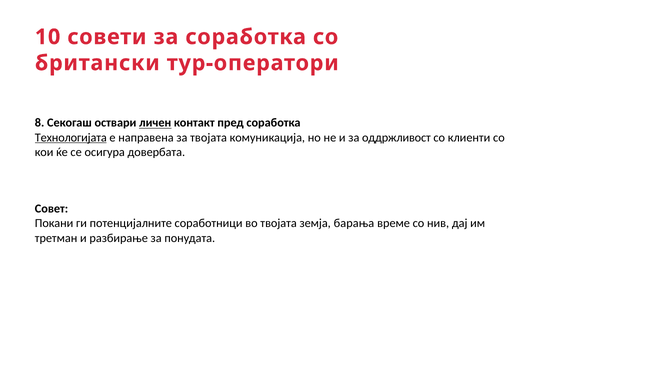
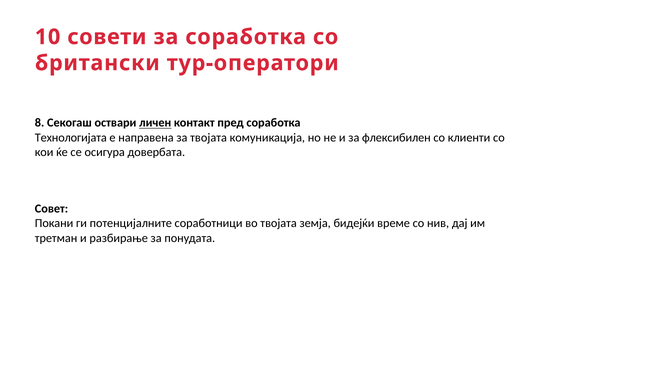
Технологијата underline: present -> none (71, 138)
оддржливост: оддржливост -> флексибилен (396, 138)
барања: барања -> бидејќи (354, 224)
